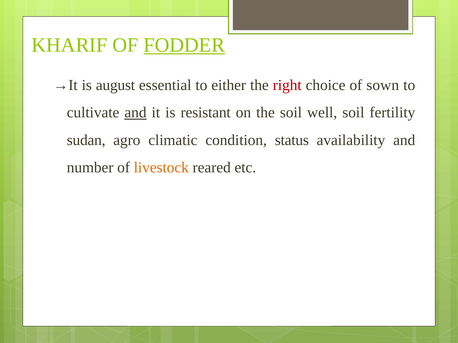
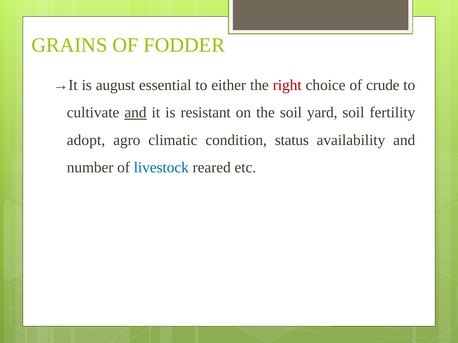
KHARIF: KHARIF -> GRAINS (69, 45)
FODDER underline: present -> none (184, 45)
sown: sown -> crude (383, 85)
well: well -> yard (322, 113)
sudan: sudan -> adopt (86, 140)
livestock colour: orange -> blue (161, 168)
